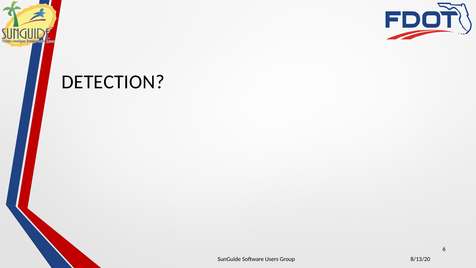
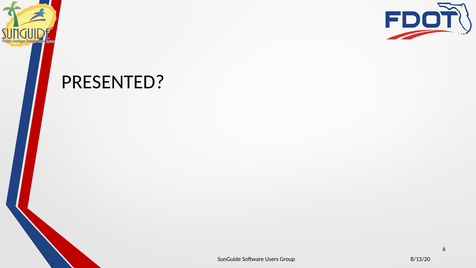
DETECTION: DETECTION -> PRESENTED (113, 82)
